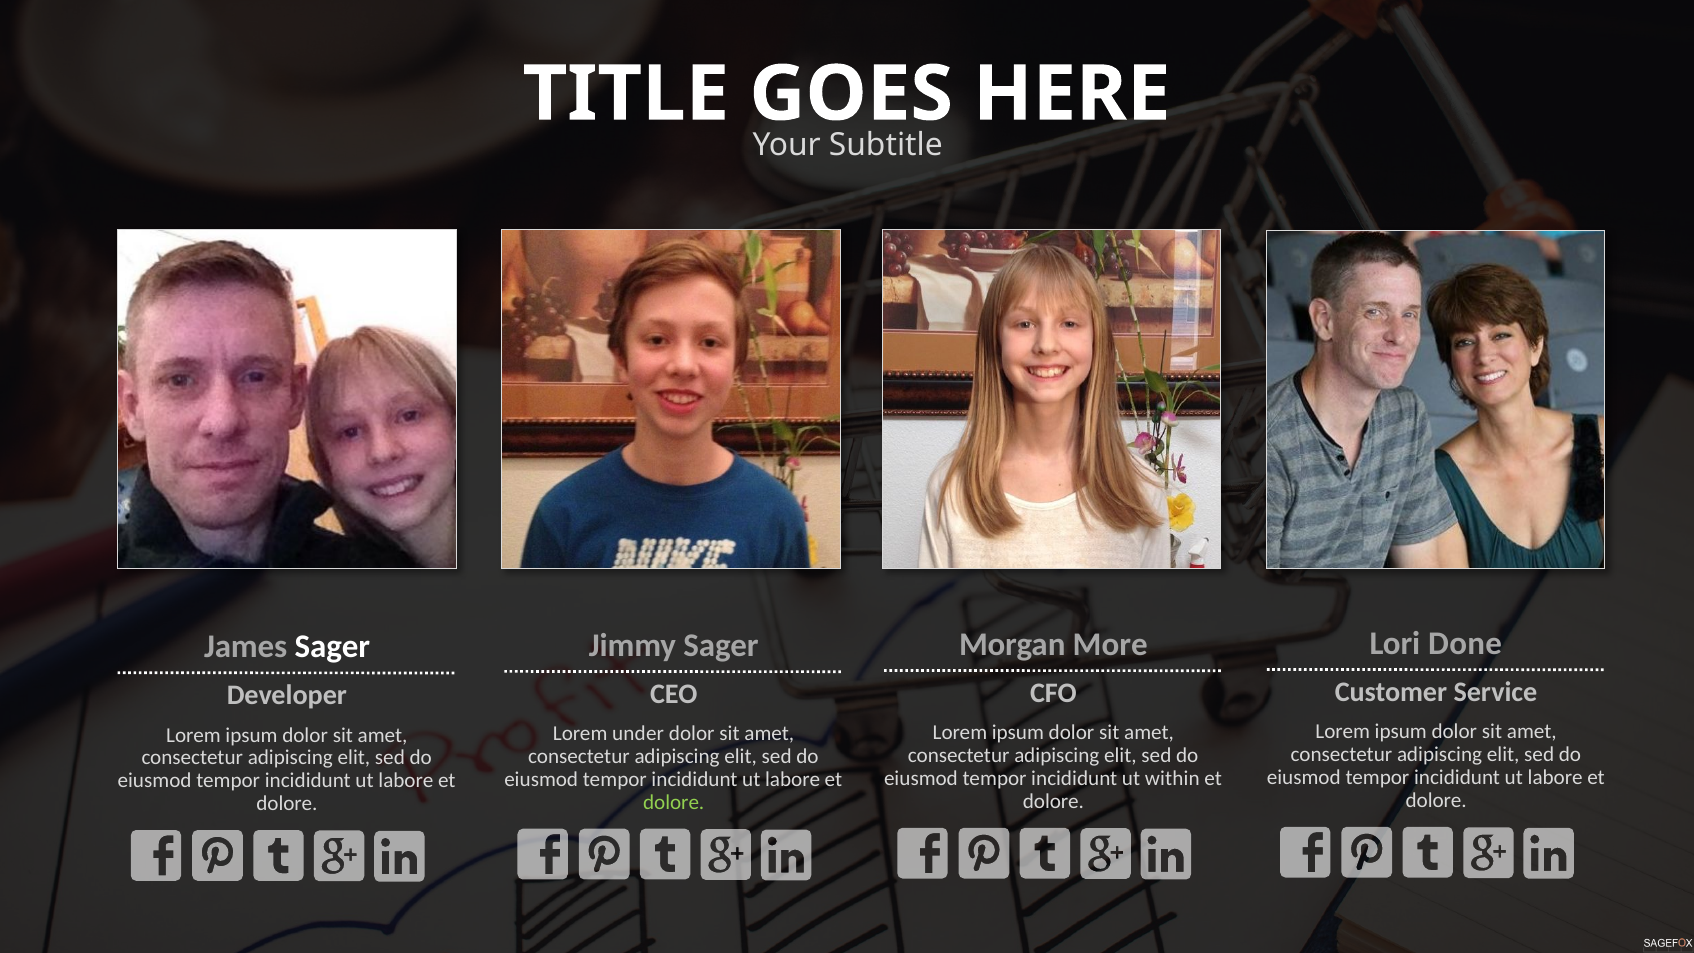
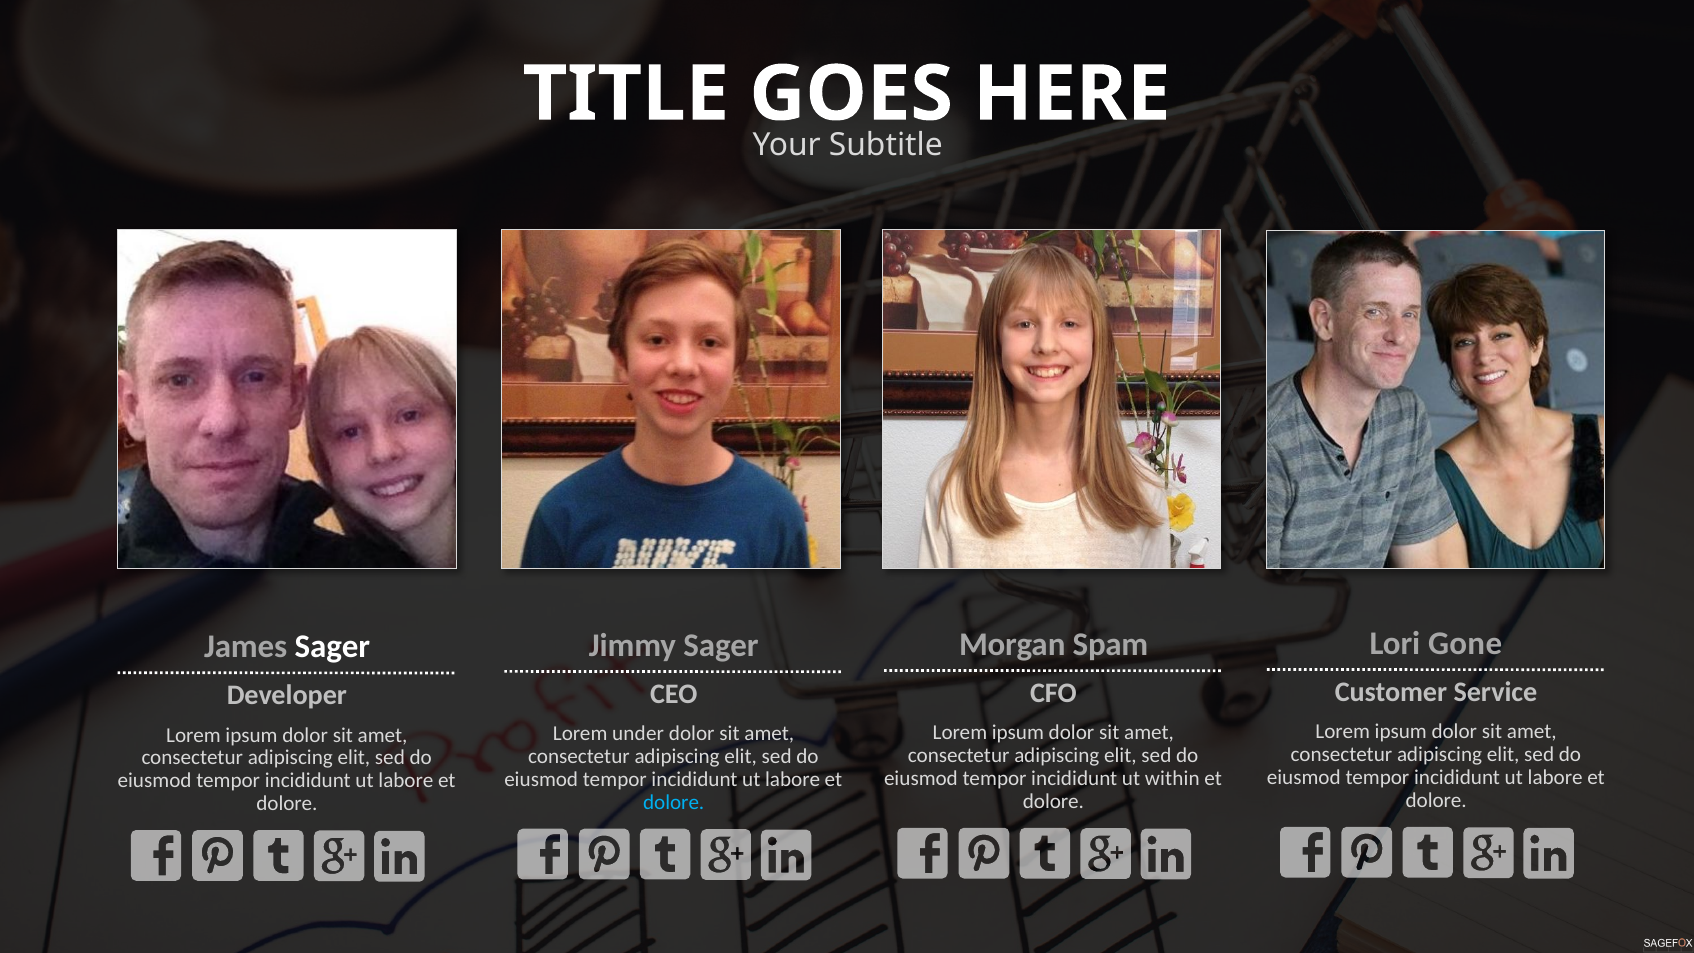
Done: Done -> Gone (1465, 643)
More: More -> Spam (1110, 644)
dolore colour: light green -> light blue (674, 802)
